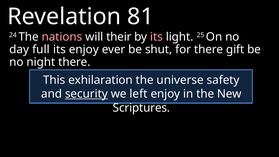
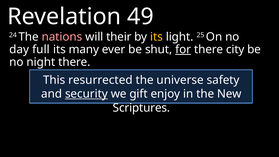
81: 81 -> 49 (140, 17)
its colour: pink -> yellow (156, 37)
its enjoy: enjoy -> many (84, 49)
for underline: none -> present (183, 49)
gift: gift -> city (235, 49)
exhilaration: exhilaration -> resurrected (100, 80)
left: left -> gift (139, 94)
